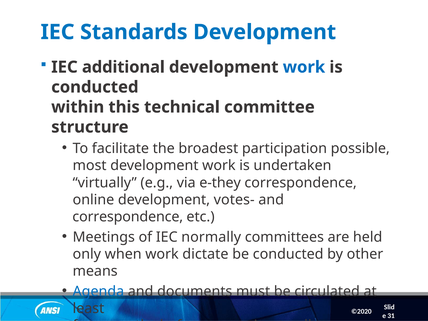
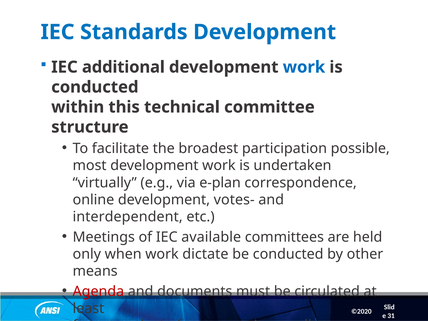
e-they: e-they -> e-plan (220, 183)
correspondence: correspondence -> interdependent (128, 217)
normally: normally -> available (211, 237)
Agenda colour: blue -> red (98, 291)
